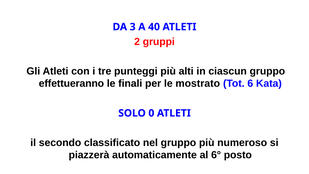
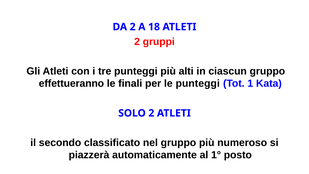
DA 3: 3 -> 2 (133, 27)
40: 40 -> 18 (154, 27)
le mostrato: mostrato -> punteggi (198, 83)
6: 6 -> 1 (250, 83)
SOLO 0: 0 -> 2 (151, 113)
6°: 6° -> 1° (216, 155)
